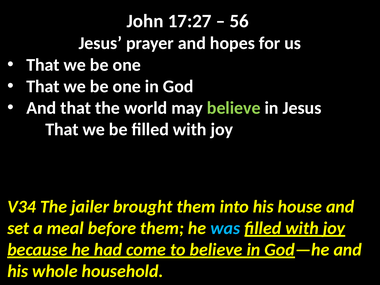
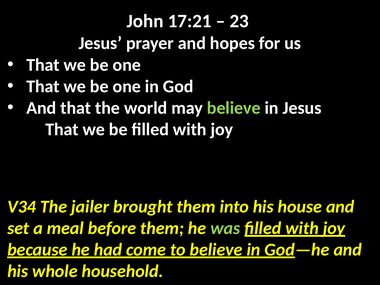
17:27: 17:27 -> 17:21 (190, 21)
56: 56 -> 23 (239, 21)
was colour: light blue -> light green (225, 228)
